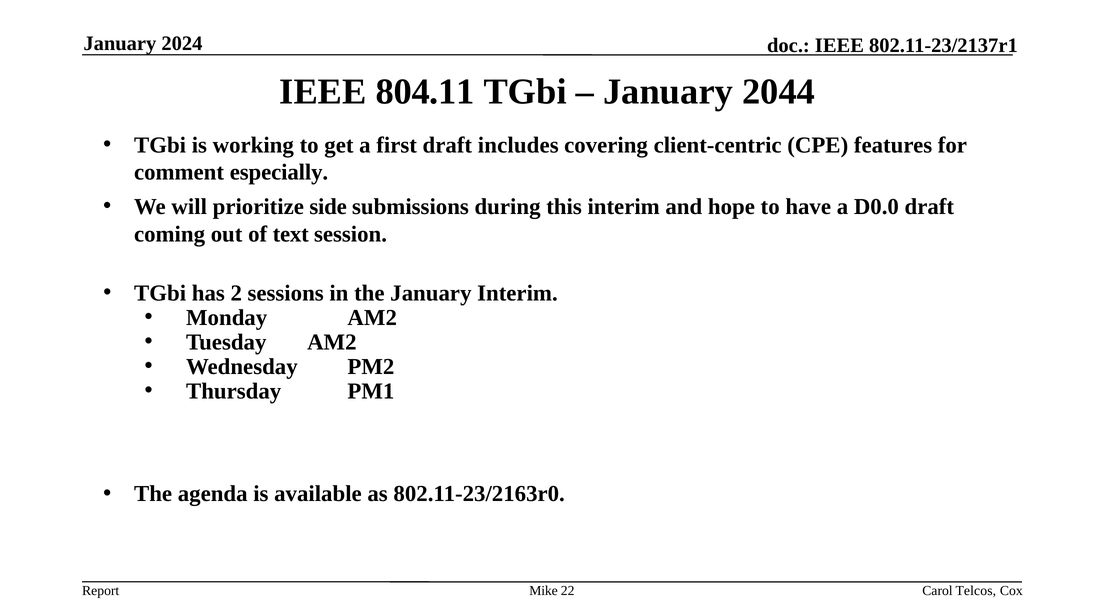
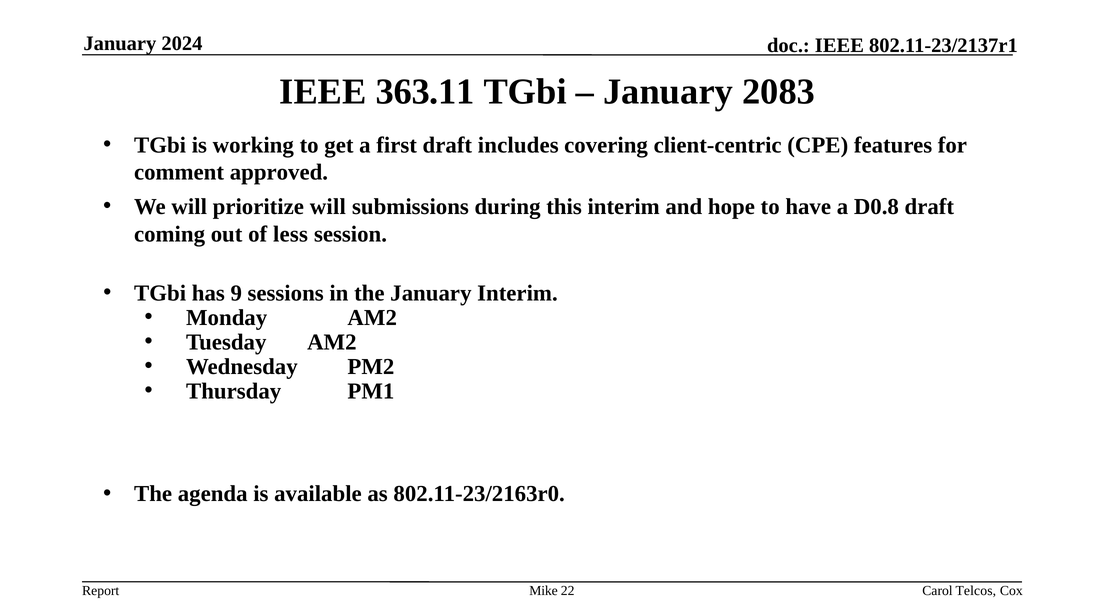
804.11: 804.11 -> 363.11 (425, 91)
2044: 2044 -> 2083 (779, 91)
especially: especially -> approved (279, 172)
prioritize side: side -> will (328, 207)
D0.0: D0.0 -> D0.8 (876, 207)
text: text -> less (290, 234)
2: 2 -> 9 (236, 293)
